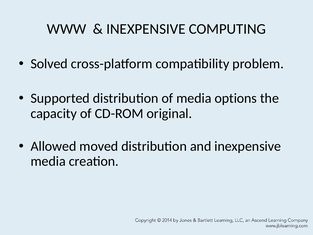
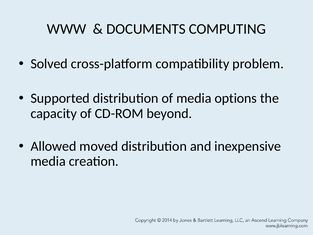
INEXPENSIVE: INEXPENSIVE -> DOCUMENTS (146, 29)
original: original -> beyond (169, 113)
